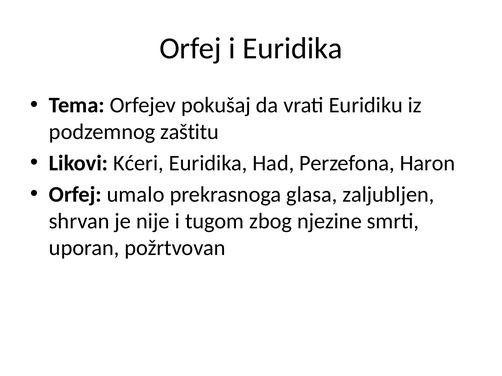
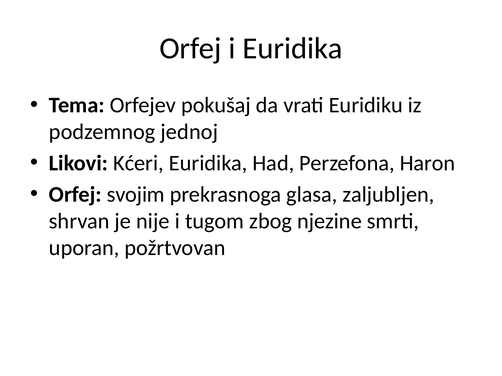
zaštitu: zaštitu -> jednoj (189, 132)
umalo: umalo -> svojim (136, 195)
